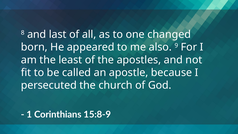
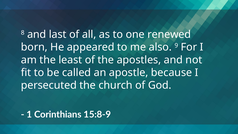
changed: changed -> renewed (169, 34)
